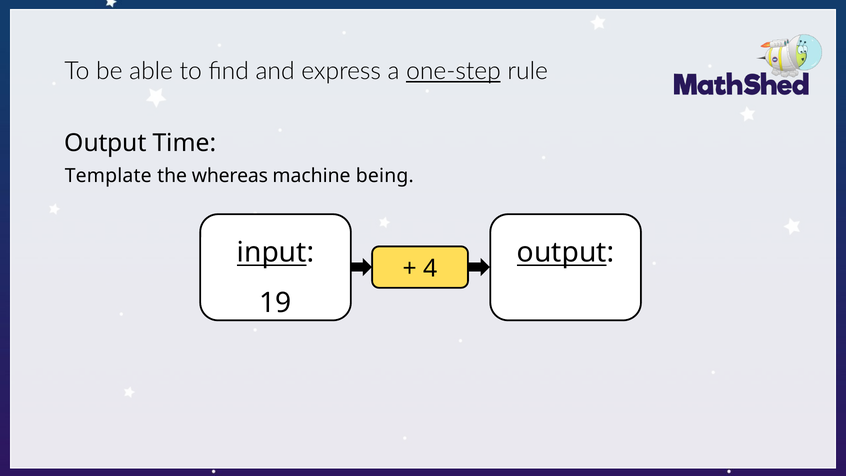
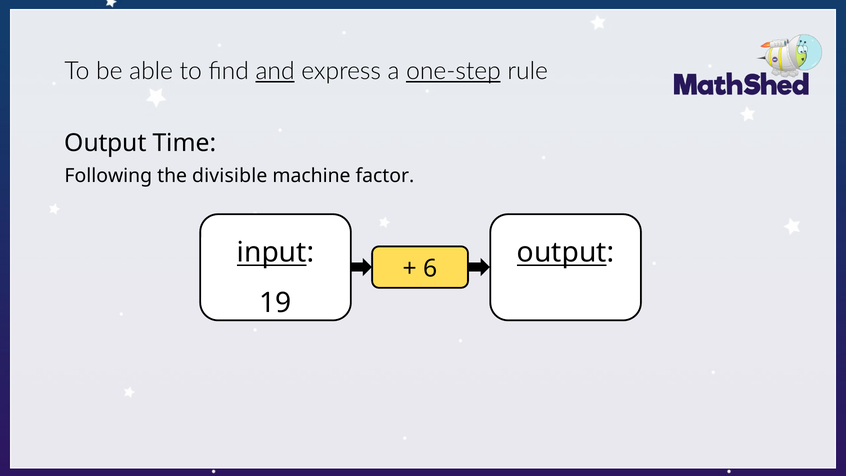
and underline: none -> present (275, 71)
Template: Template -> Following (108, 176)
whereas: whereas -> divisible (230, 176)
being: being -> factor (385, 176)
4: 4 -> 6 (430, 269)
